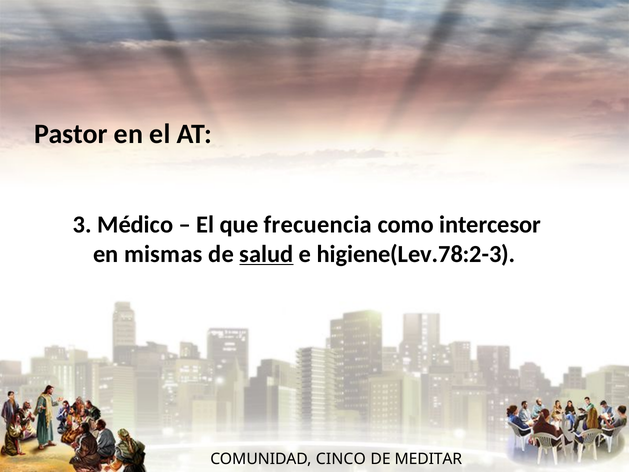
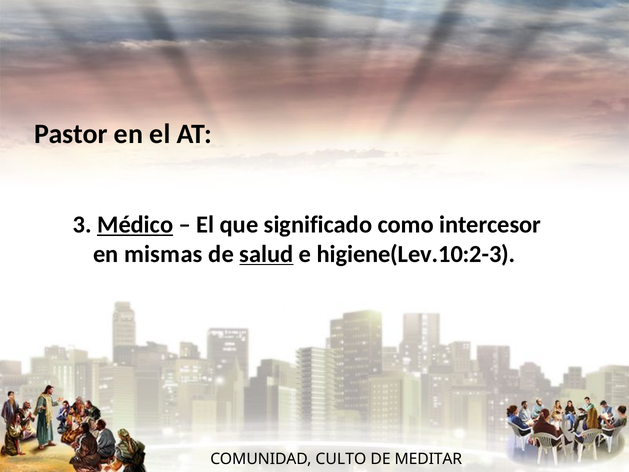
Médico underline: none -> present (135, 224)
frecuencia: frecuencia -> significado (318, 224)
higiene(Lev.78:2-3: higiene(Lev.78:2-3 -> higiene(Lev.10:2-3 (416, 254)
CINCO: CINCO -> CULTO (341, 459)
